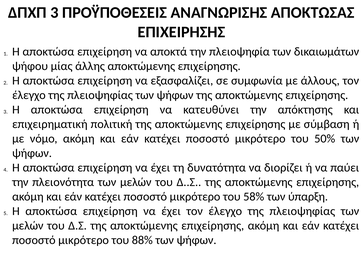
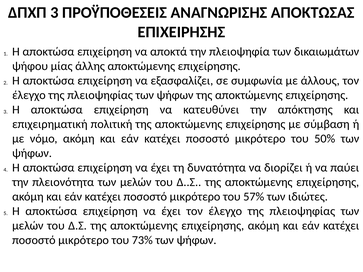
58%: 58% -> 57% (254, 197)
ύπαρξη: ύπαρξη -> ιδιώτες (308, 197)
88%: 88% -> 73% (142, 240)
